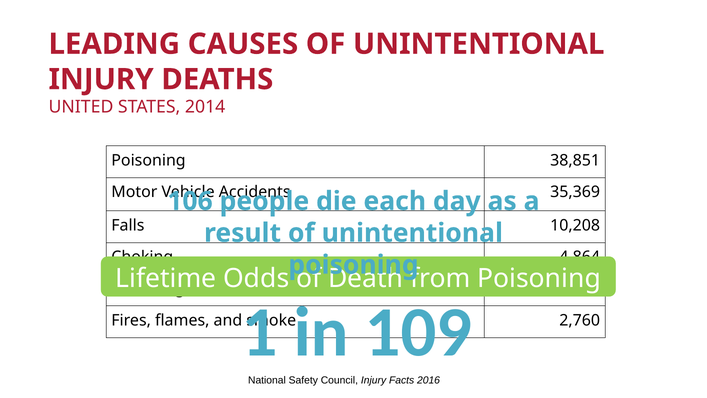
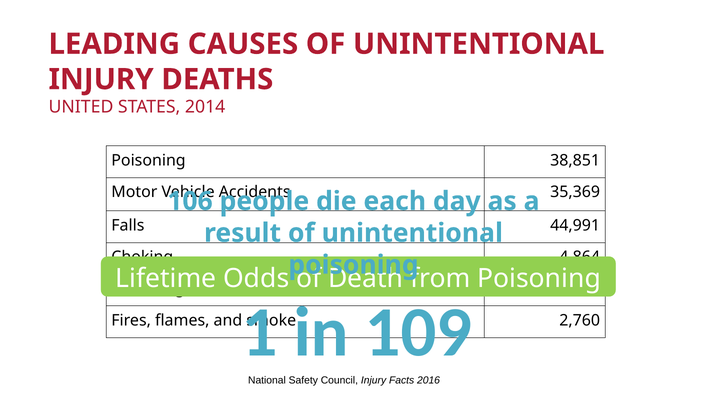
10,208: 10,208 -> 44,991 (575, 225)
